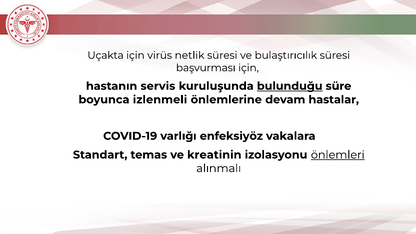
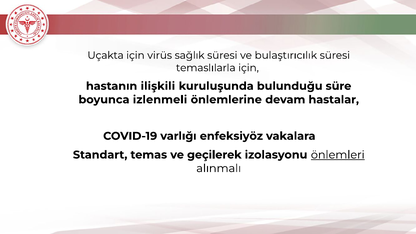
netlik: netlik -> sağlık (190, 55)
başvurması: başvurması -> temaslılarla (206, 68)
servis: servis -> ilişkili (158, 86)
bulunduğu underline: present -> none (290, 86)
kreatinin: kreatinin -> geçilerek (214, 155)
